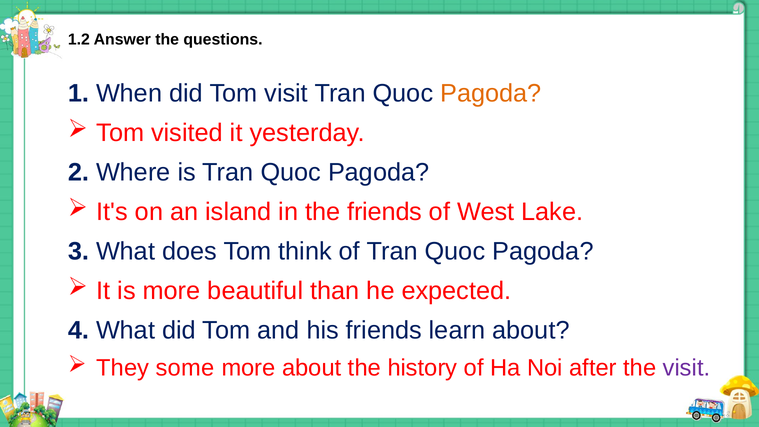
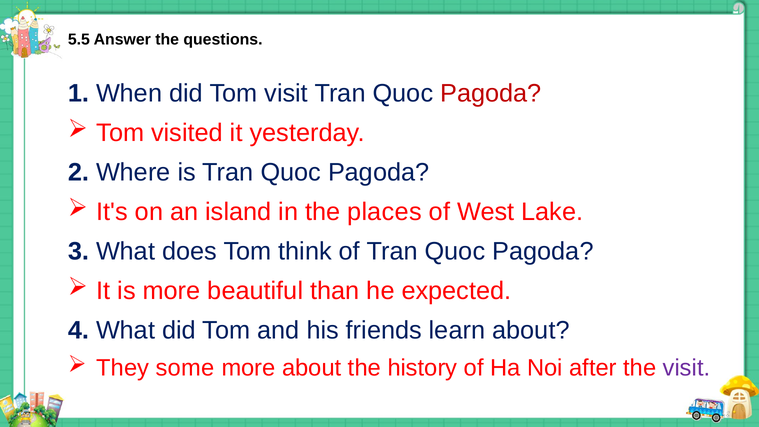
1.2: 1.2 -> 5.5 (79, 39)
Pagoda colour: orange -> red (491, 93)
the friends: friends -> places (384, 212)
